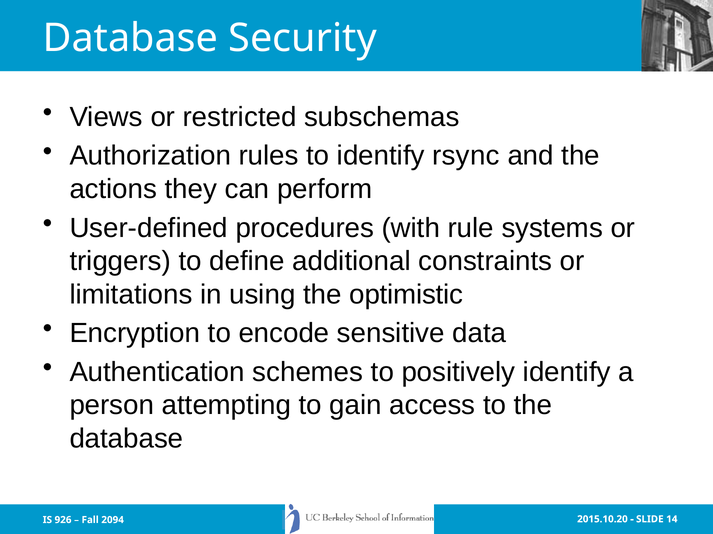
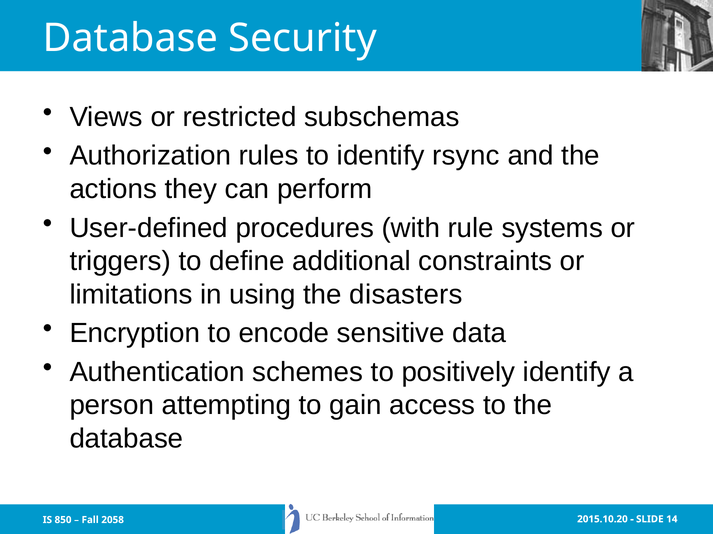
optimistic: optimistic -> disasters (406, 295)
926: 926 -> 850 (63, 521)
2094: 2094 -> 2058 (113, 521)
